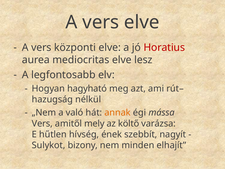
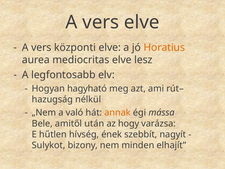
Horatius colour: red -> orange (164, 47)
Vers: Vers -> Bele (42, 123)
mely: mely -> után (94, 123)
költő: költő -> hogy (129, 123)
